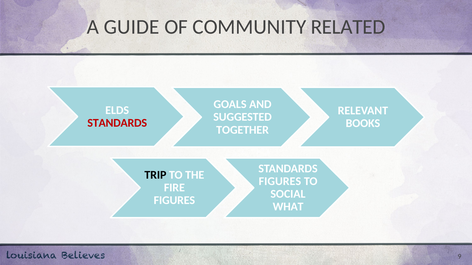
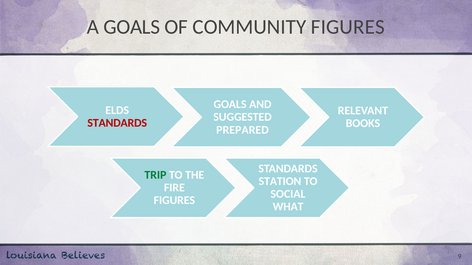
A GUIDE: GUIDE -> GOALS (132, 27)
COMMUNITY RELATED: RELATED -> FIGURES (348, 27)
TOGETHER: TOGETHER -> PREPARED (242, 130)
TRIP colour: black -> green (155, 175)
FIGURES: FIGURES -> STATION (280, 182)
